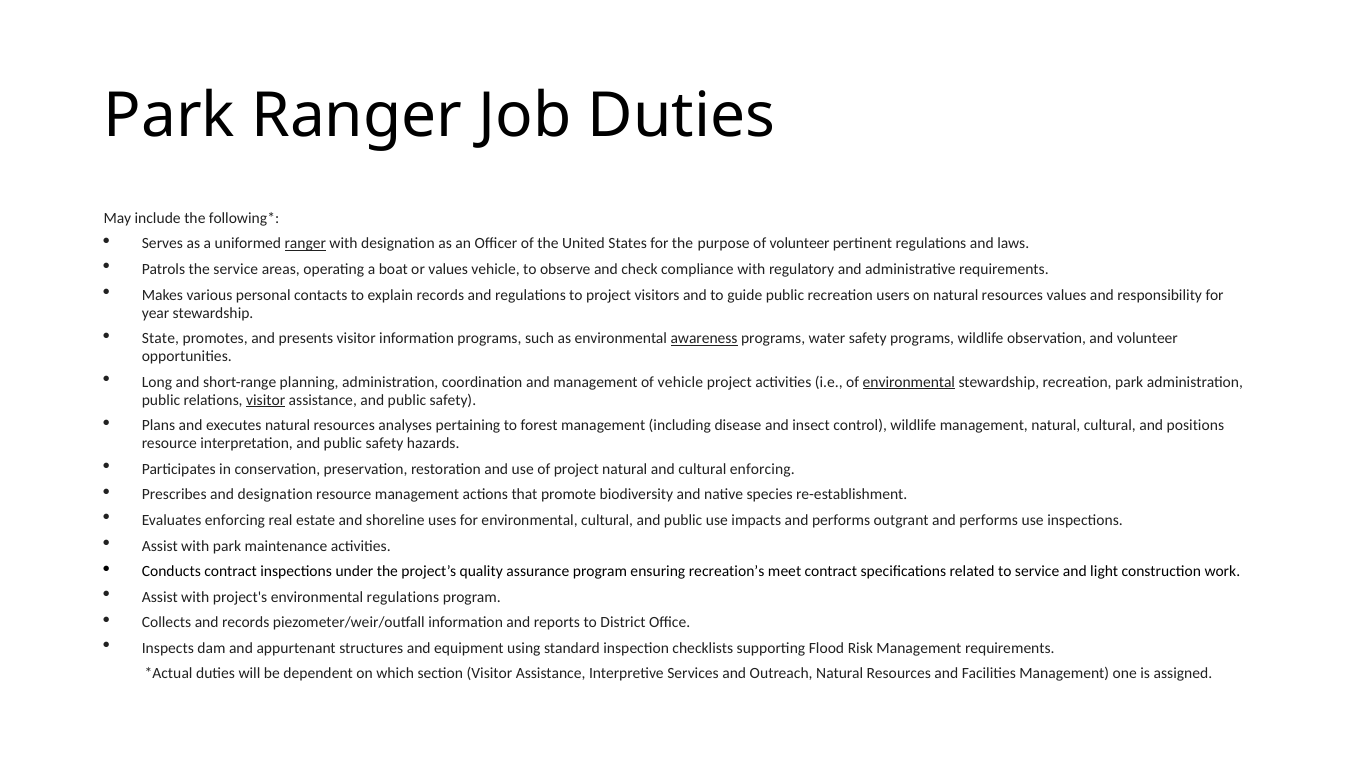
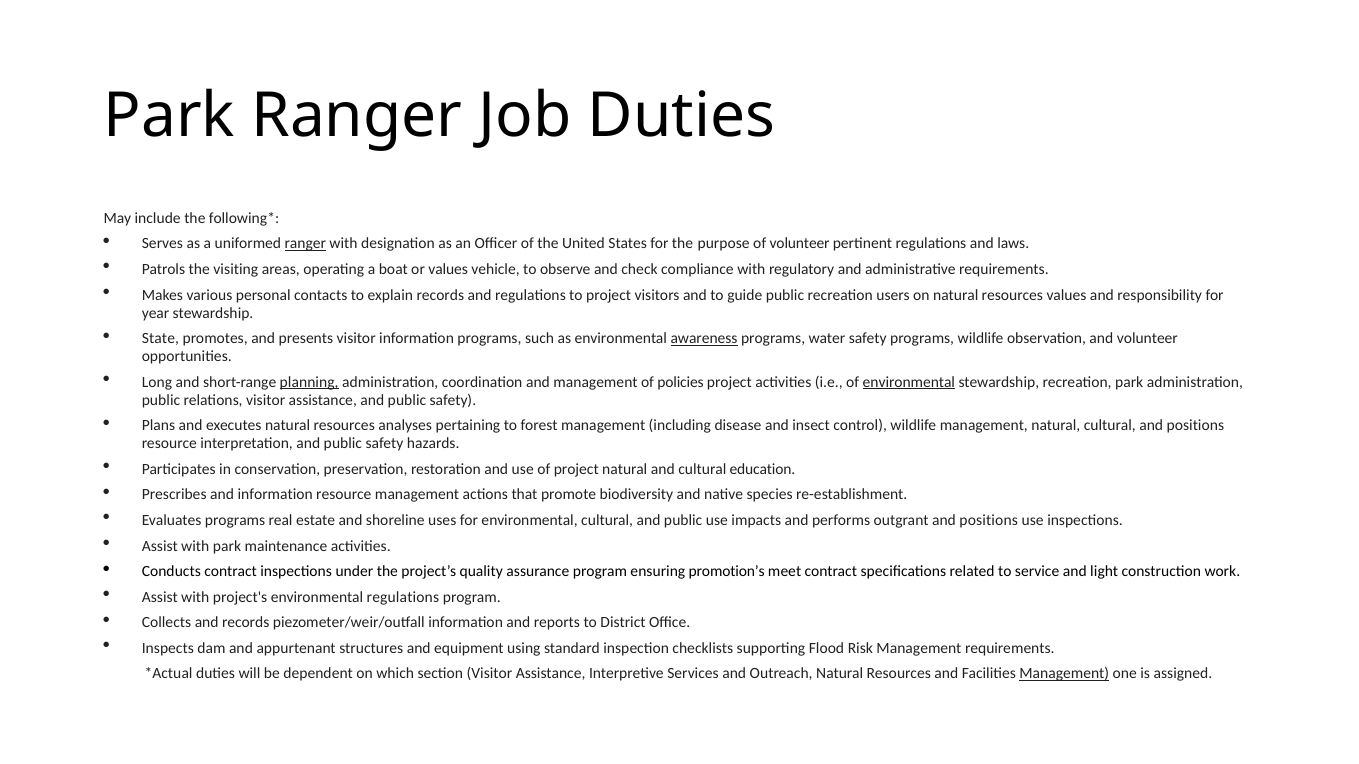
the service: service -> visiting (236, 269)
planning underline: none -> present (309, 382)
of vehicle: vehicle -> policies (680, 382)
visitor underline: present -> none (266, 400)
cultural enforcing: enforcing -> education (762, 469)
and designation: designation -> information (275, 495)
Evaluates enforcing: enforcing -> programs (235, 521)
outgrant and performs: performs -> positions (989, 521)
recreation’s: recreation’s -> promotion’s (727, 572)
Management underline: none -> present (1064, 674)
